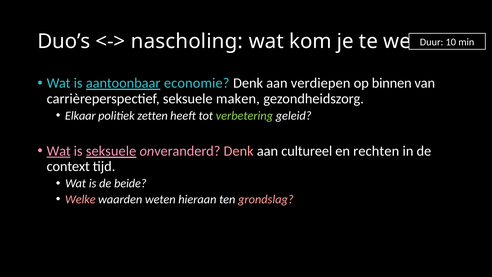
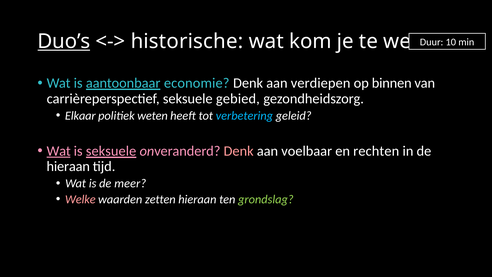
Duo’s underline: none -> present (64, 41)
nascholing: nascholing -> historische (187, 41)
maken: maken -> gebied (238, 99)
politiek zetten: zetten -> weten (153, 116)
verbetering colour: light green -> light blue (244, 116)
cultureel: cultureel -> voelbaar (307, 151)
context: context -> hieraan (68, 166)
beide: beide -> meer (130, 183)
waarden weten: weten -> zetten (160, 199)
grondslag colour: pink -> light green (266, 199)
